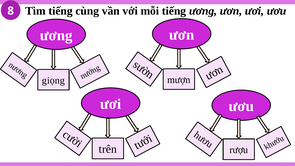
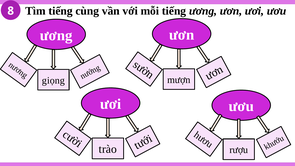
trên: trên -> trào (108, 149)
